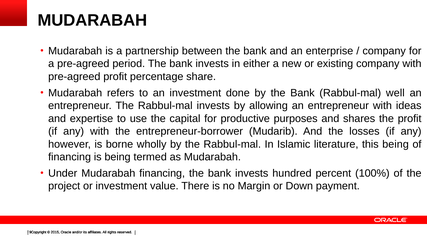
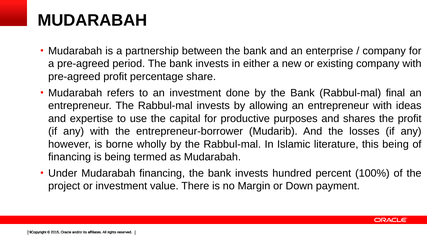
well: well -> final (395, 93)
